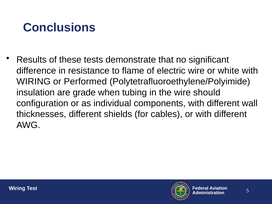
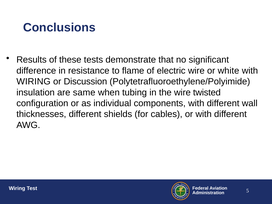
Performed: Performed -> Discussion (85, 82)
grade: grade -> same (84, 92)
should: should -> twisted (207, 92)
